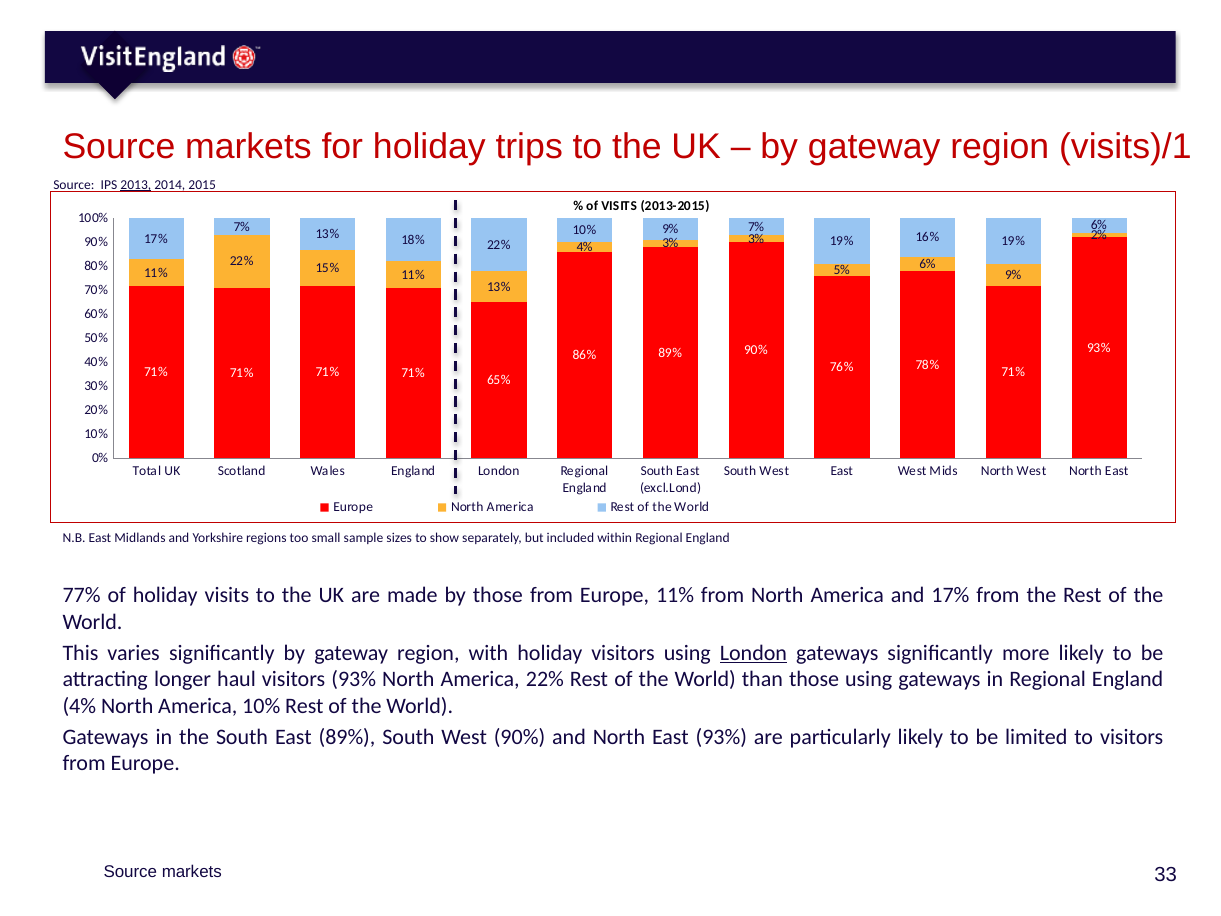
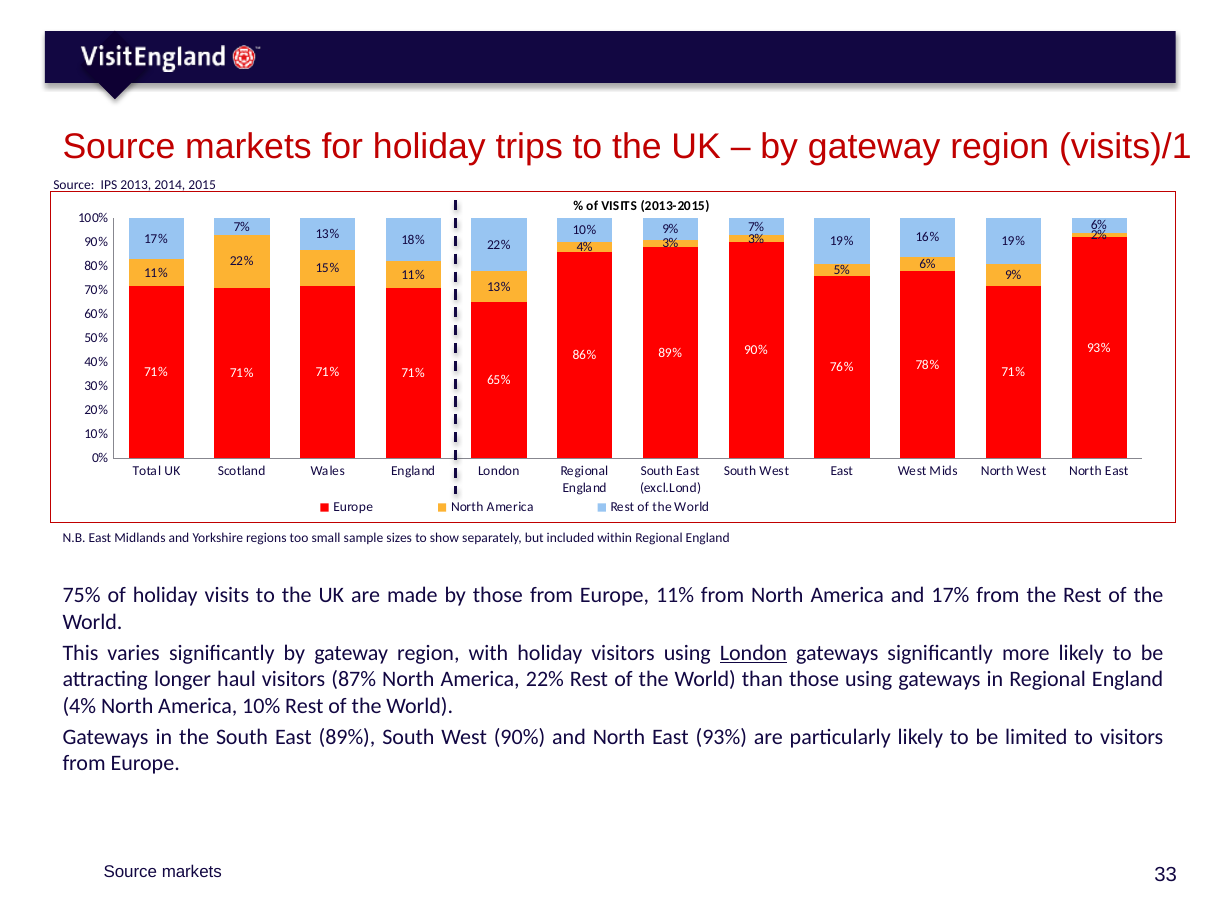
2013 underline: present -> none (136, 185)
77%: 77% -> 75% (82, 595)
visitors 93%: 93% -> 87% (354, 679)
